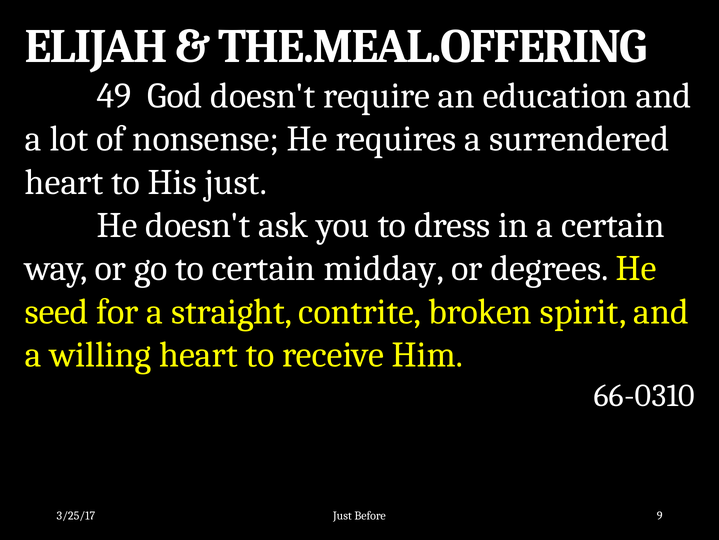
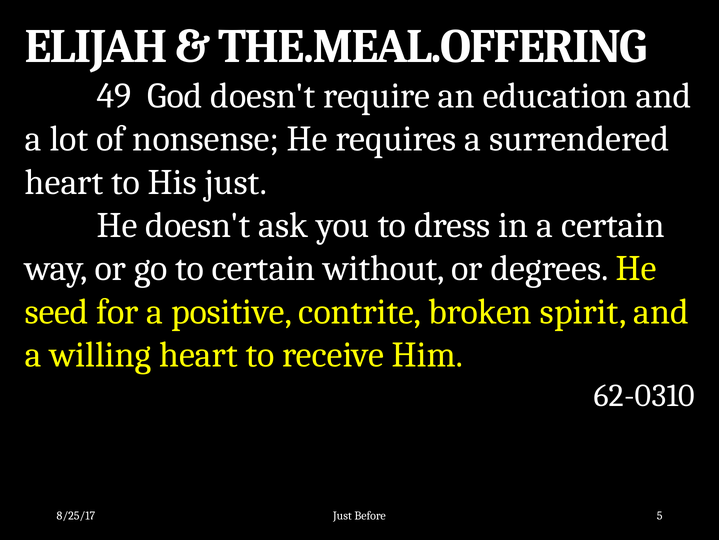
midday: midday -> without (384, 268)
straight: straight -> positive (232, 311)
66-0310: 66-0310 -> 62-0310 (644, 395)
3/25/17: 3/25/17 -> 8/25/17 (76, 515)
9: 9 -> 5 (660, 515)
